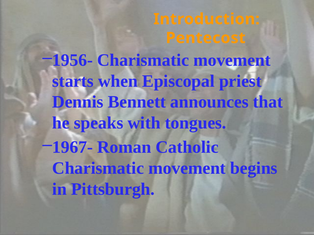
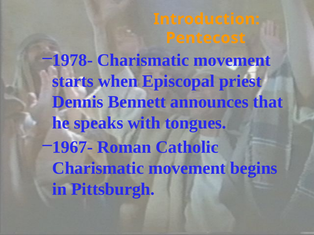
1956-: 1956- -> 1978- (73, 60)
